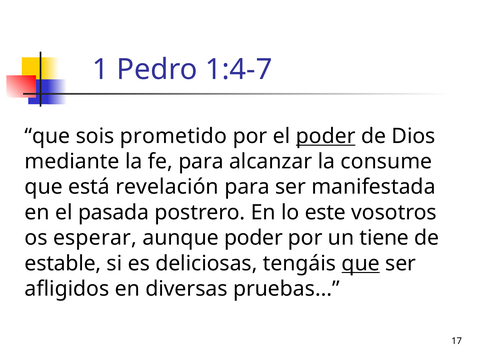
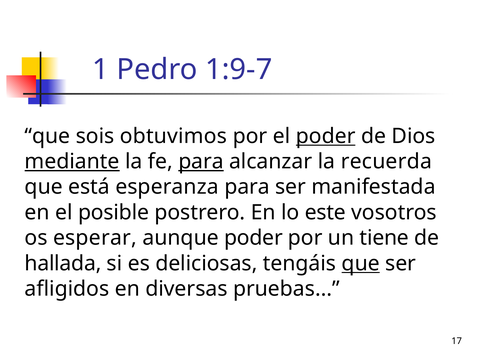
1:4-7: 1:4-7 -> 1:9-7 (239, 70)
prometido: prometido -> obtuvimos (173, 136)
mediante underline: none -> present (72, 161)
para underline: none -> present (201, 161)
consume: consume -> recuerda (386, 161)
revelación: revelación -> esperanza (167, 187)
pasada: pasada -> posible (114, 212)
estable: estable -> hallada (63, 263)
